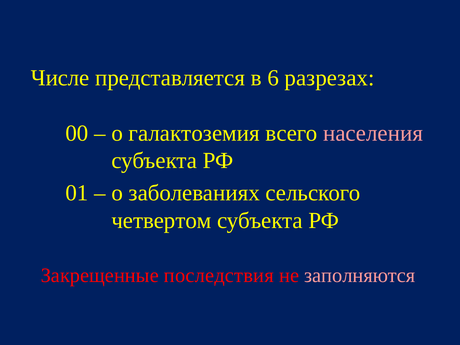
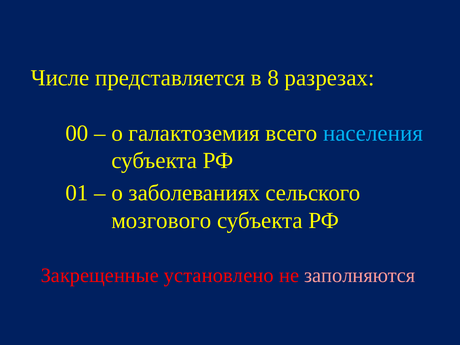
6: 6 -> 8 (273, 78)
населения colour: pink -> light blue (373, 133)
четвертом: четвертом -> мозгового (161, 221)
последствия: последствия -> установлено (219, 276)
